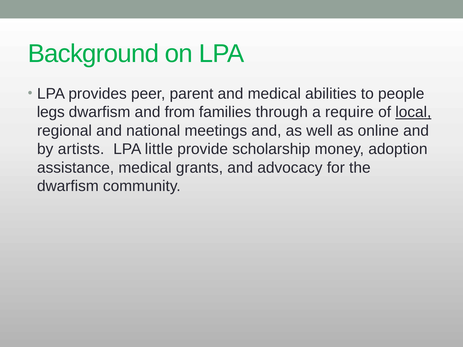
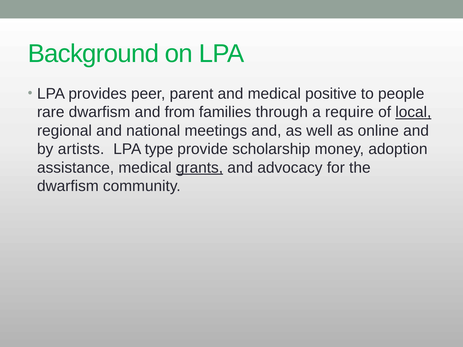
abilities: abilities -> positive (331, 94)
legs: legs -> rare (51, 112)
little: little -> type (159, 149)
grants underline: none -> present (199, 168)
